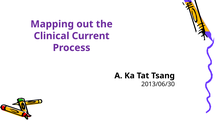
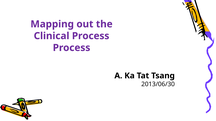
Clinical Current: Current -> Process (91, 36)
